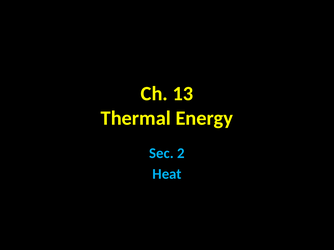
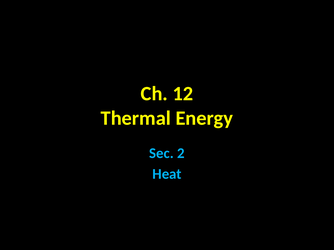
13: 13 -> 12 (183, 94)
